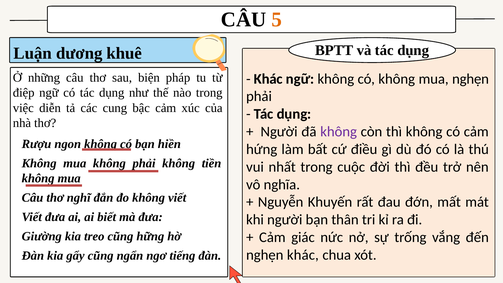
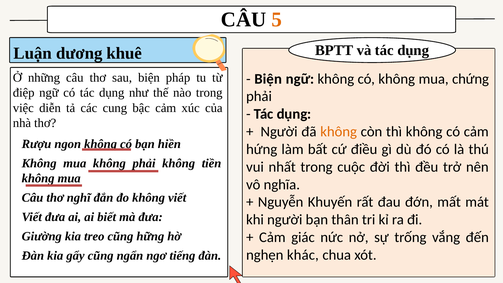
Khác: Khác -> Biện (268, 79)
mua nghẹn: nghẹn -> chứng (471, 79)
không colour: purple -> orange (339, 132)
